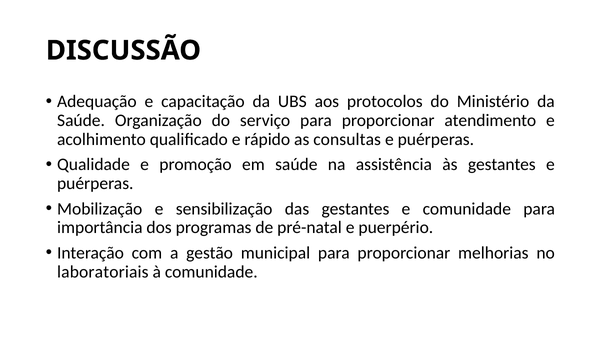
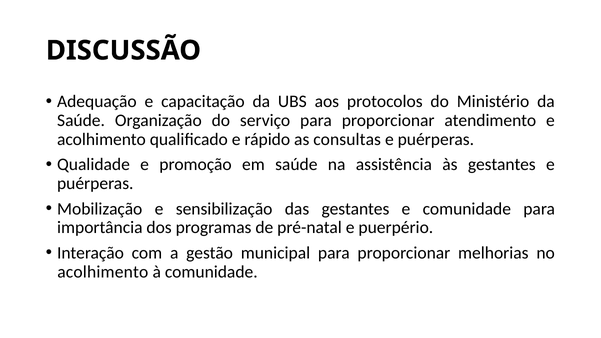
laboratoriais: laboratoriais -> acolhimento (103, 272)
